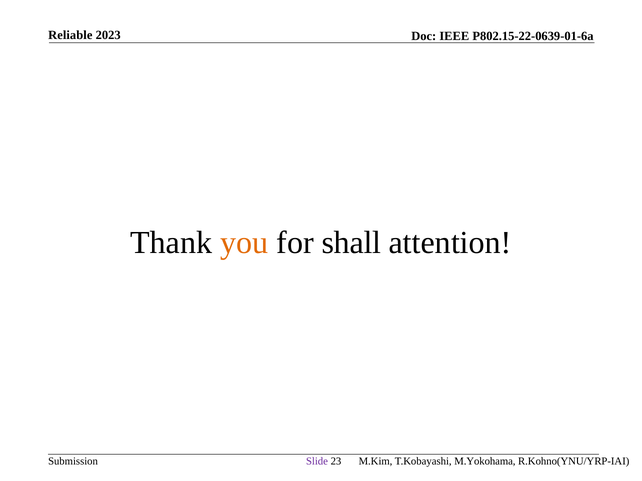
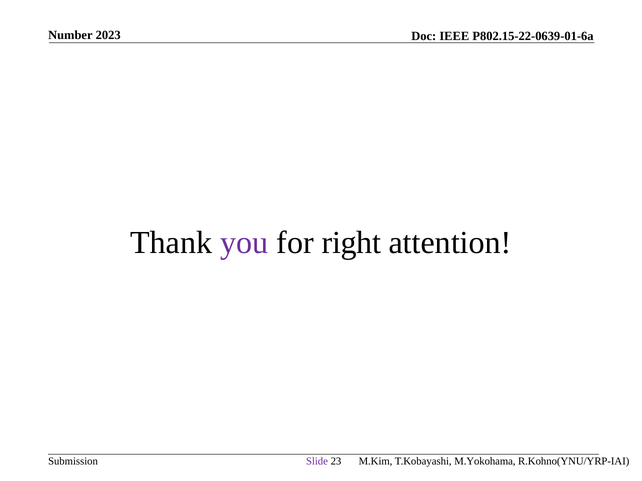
Reliable: Reliable -> Number (70, 35)
you colour: orange -> purple (244, 243)
shall: shall -> right (351, 243)
